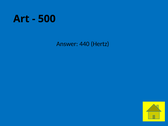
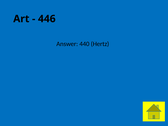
500: 500 -> 446 (47, 19)
